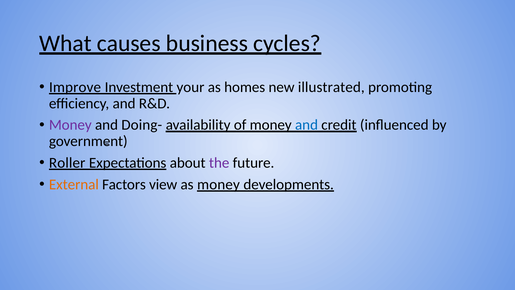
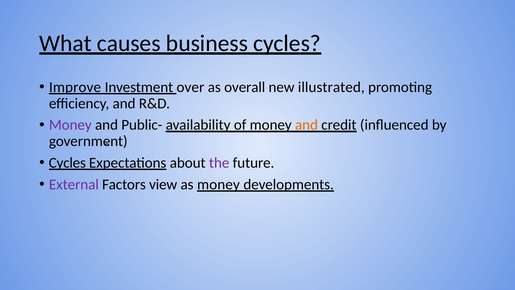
your: your -> over (190, 87)
homes: homes -> overall (245, 87)
Doing-: Doing- -> Public- (142, 125)
and colour: blue -> orange (307, 125)
Roller: Roller -> Cycles (67, 163)
External colour: orange -> purple (74, 184)
